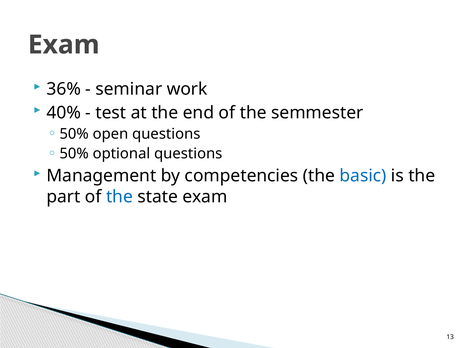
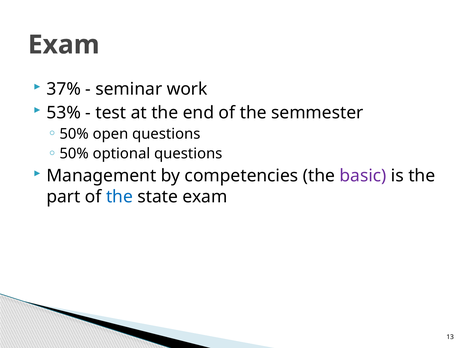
36%: 36% -> 37% (64, 89)
40%: 40% -> 53% (64, 113)
basic colour: blue -> purple (363, 176)
